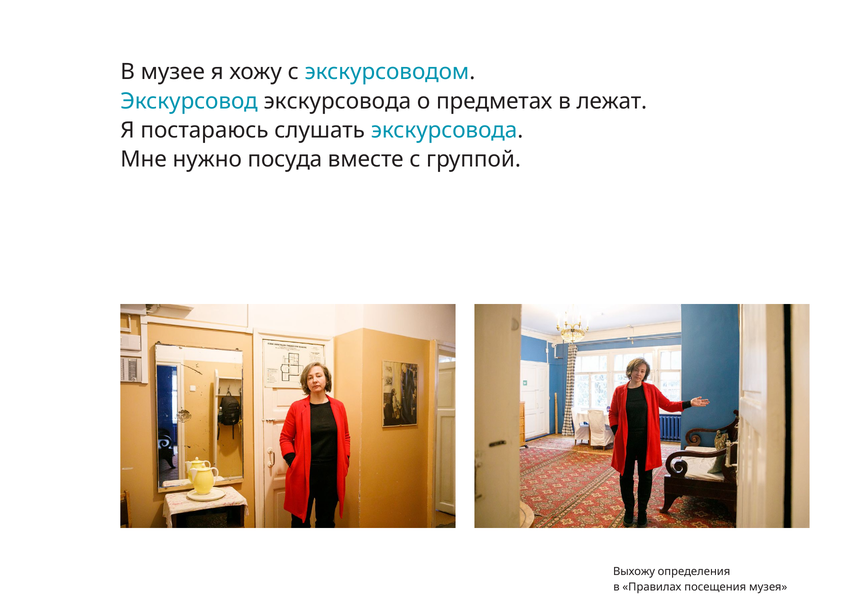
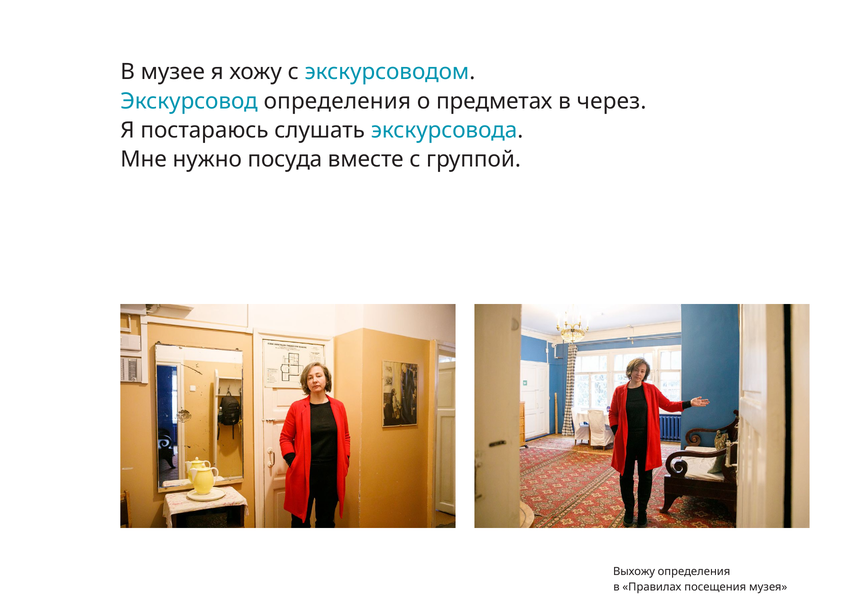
Экскурсовод экскурсовода: экскурсовода -> определения (337, 101)
лежат: лежат -> через (612, 101)
